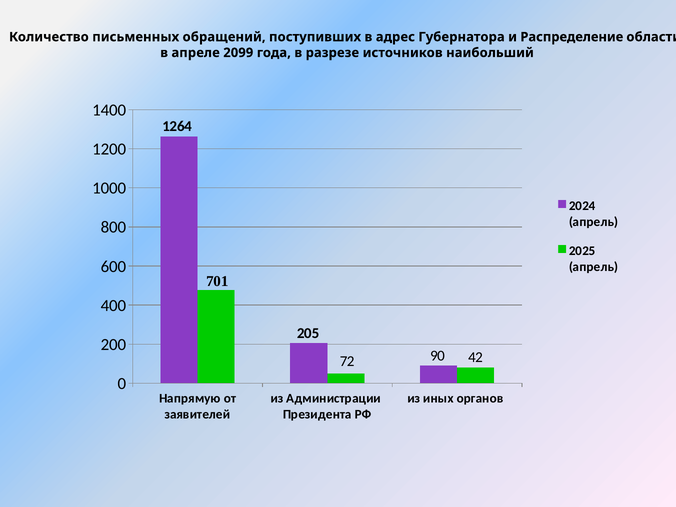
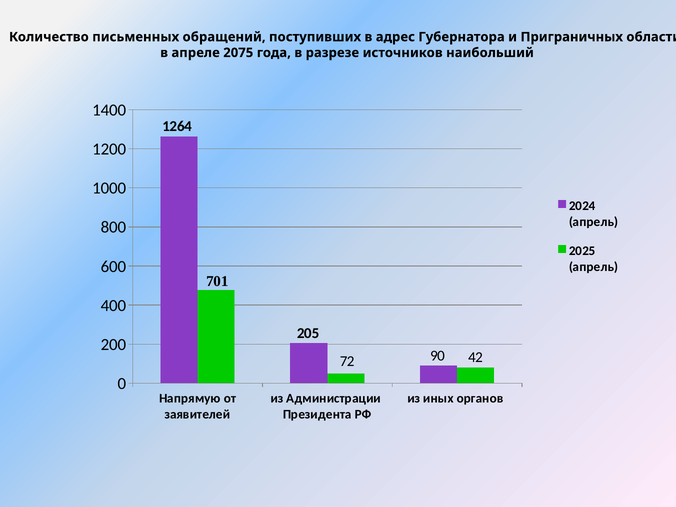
Распределение: Распределение -> Приграничных (572, 37)
2099: 2099 -> 2075 (238, 53)
